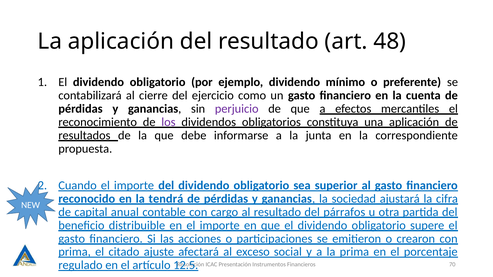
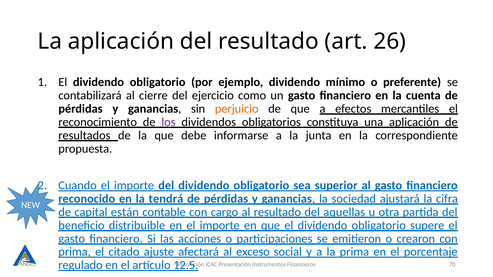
48: 48 -> 26 (390, 41)
perjuicio colour: purple -> orange (237, 109)
anual: anual -> están (125, 212)
párrafos: párrafos -> aquellas (344, 212)
